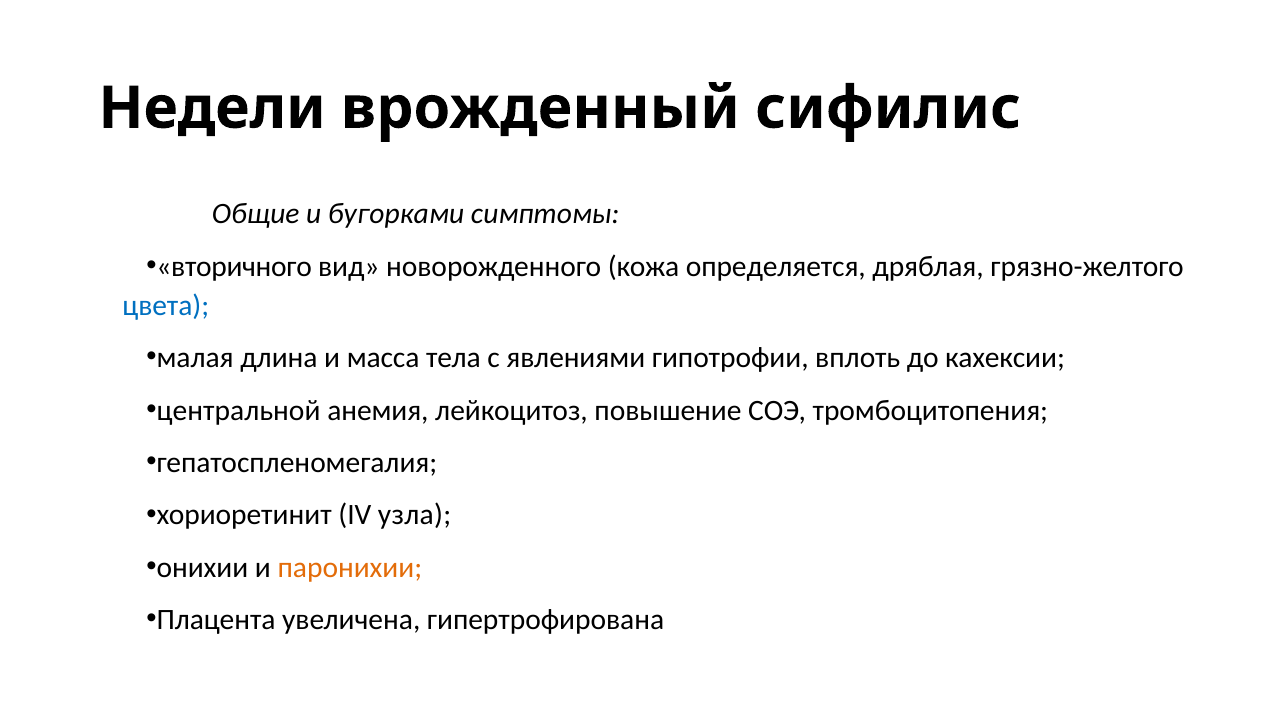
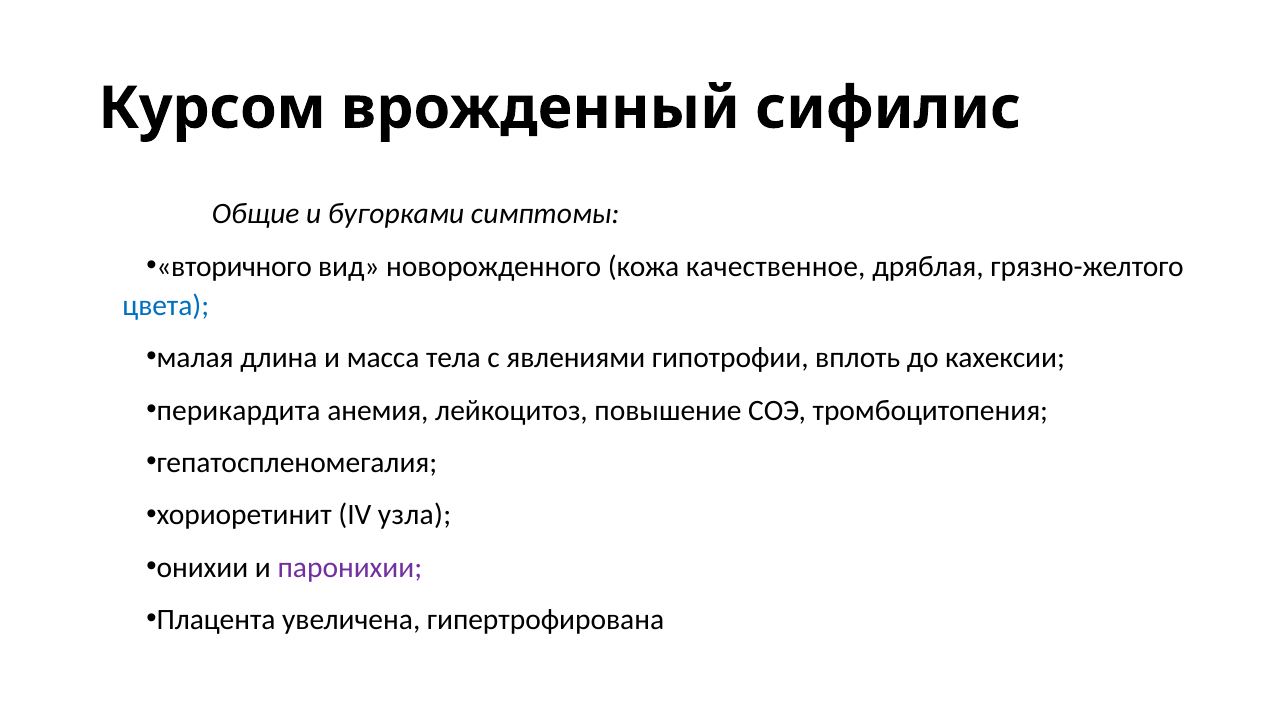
Недели: Недели -> Курсом (212, 108)
определяется: определяется -> качественное (776, 266)
центральной: центральной -> перикардита (239, 410)
паронихии colour: orange -> purple (350, 567)
